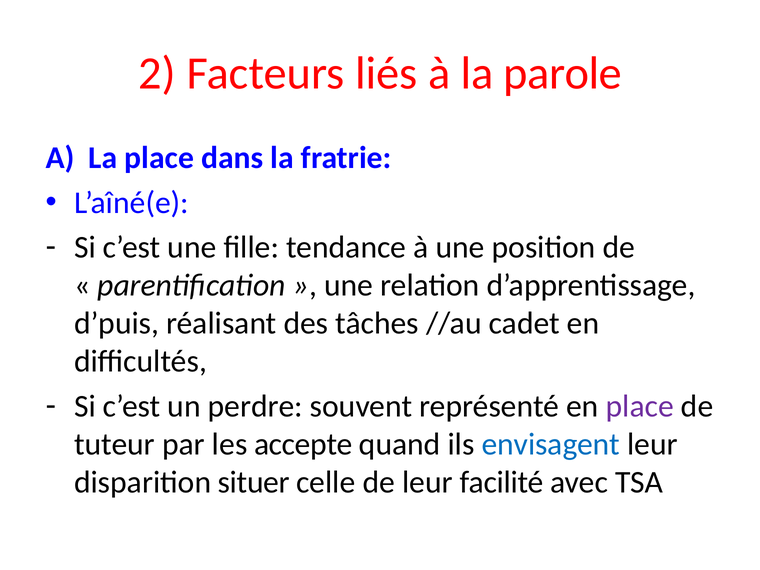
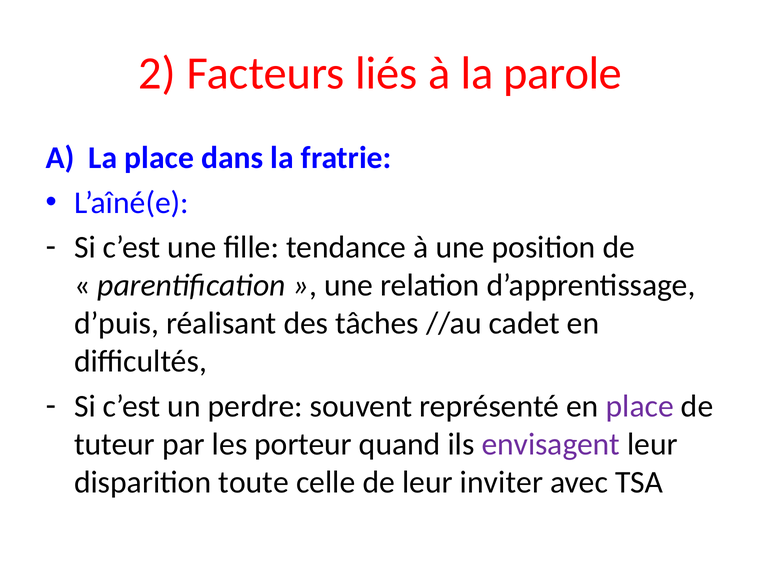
accepte: accepte -> porteur (303, 444)
envisagent colour: blue -> purple (551, 444)
situer: situer -> toute (254, 482)
facilité: facilité -> inviter (501, 482)
